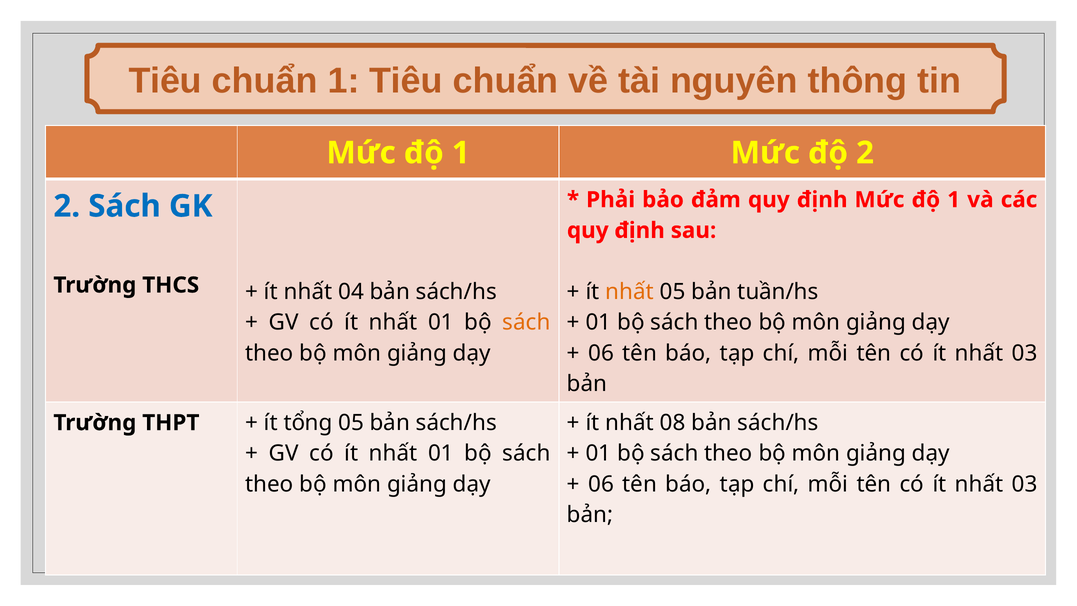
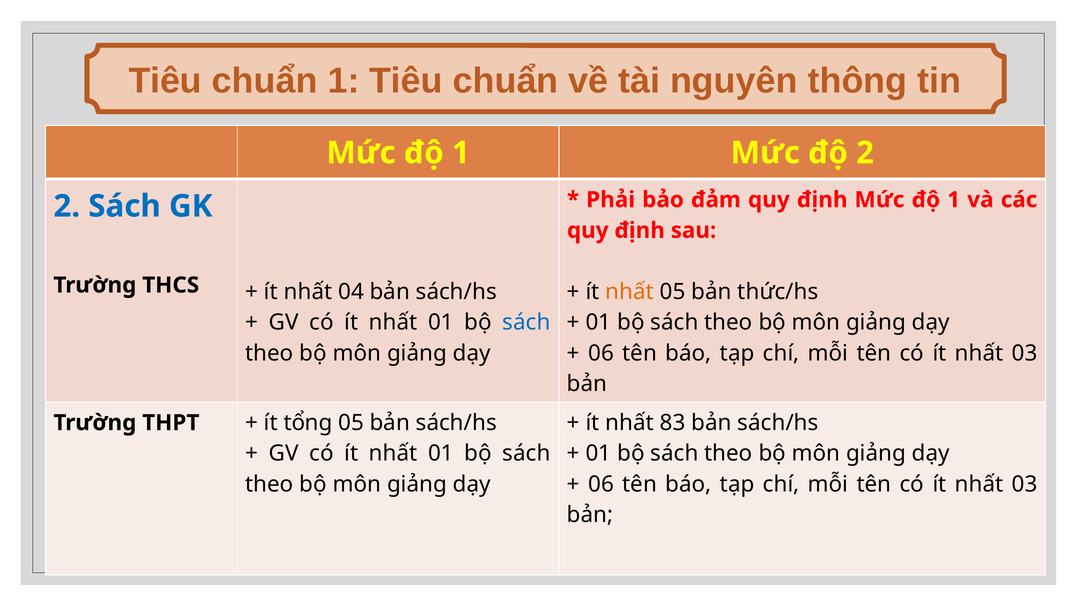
tuần/hs: tuần/hs -> thức/hs (778, 292)
sách colour: orange -> blue (527, 322)
08: 08 -> 83 (673, 423)
